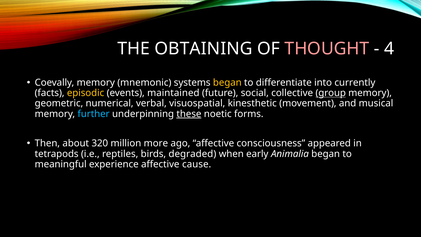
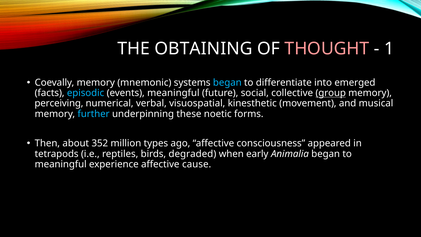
4: 4 -> 1 (389, 49)
began colour: yellow -> light blue (227, 83)
currently: currently -> emerged (355, 83)
episodic colour: yellow -> light blue (86, 93)
events maintained: maintained -> meaningful (173, 93)
geometric: geometric -> perceiving (59, 103)
these underline: present -> none (189, 114)
320: 320 -> 352 (100, 143)
more: more -> types (156, 143)
